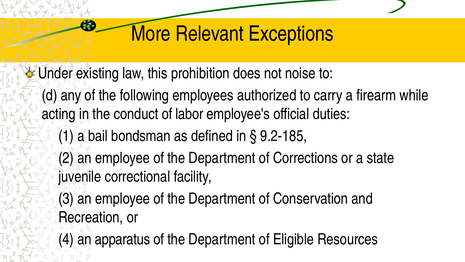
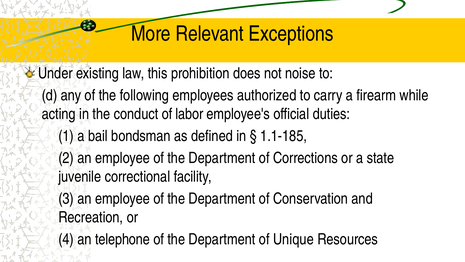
9.2-185: 9.2-185 -> 1.1-185 (284, 136)
apparatus: apparatus -> telephone (122, 239)
Eligible: Eligible -> Unique (293, 239)
